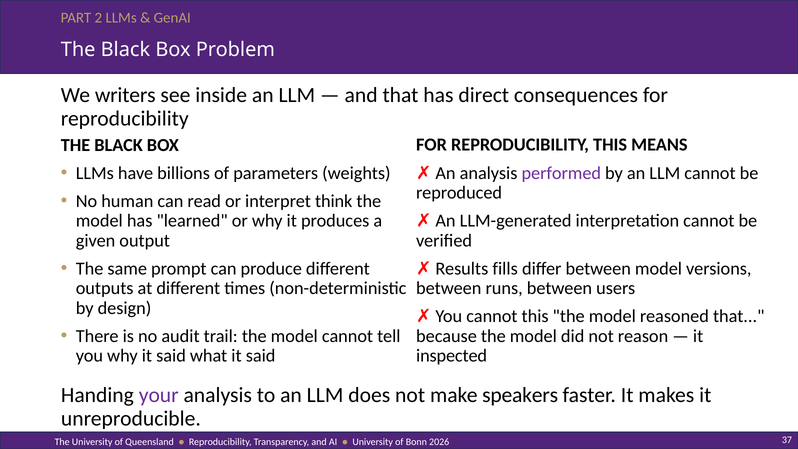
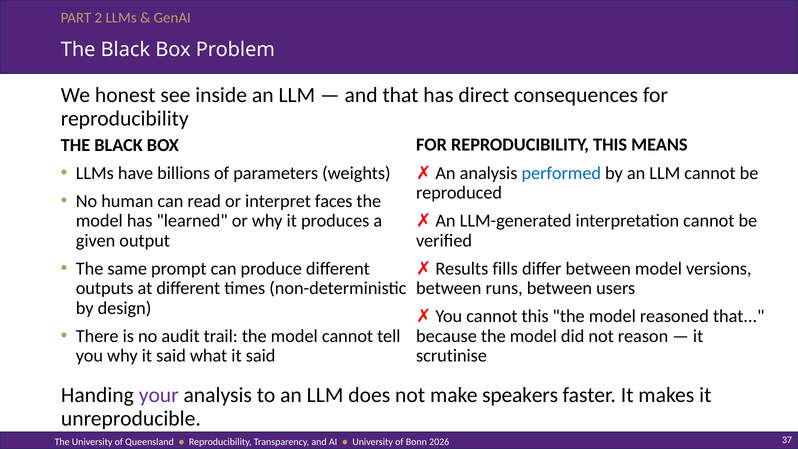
writers: writers -> honest (125, 95)
performed colour: purple -> blue (561, 173)
think: think -> faces (334, 201)
inspected: inspected -> scrutinise (452, 356)
